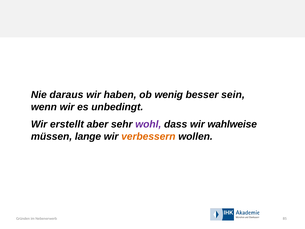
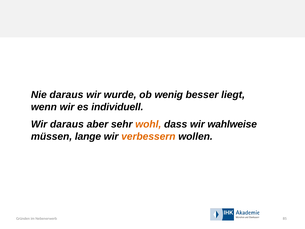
haben: haben -> wurde (120, 95)
sein: sein -> liegt (233, 95)
unbedingt: unbedingt -> individuell (117, 107)
Wir erstellt: erstellt -> daraus (67, 124)
wohl colour: purple -> orange (148, 124)
